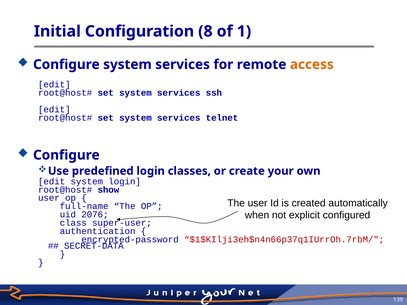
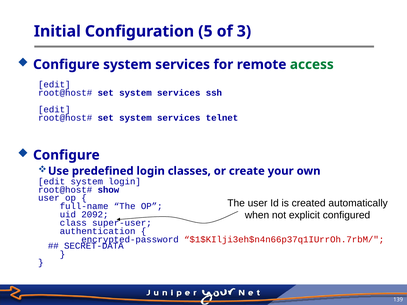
8: 8 -> 5 (205, 31)
1: 1 -> 3 (244, 31)
access colour: orange -> green (312, 65)
2076: 2076 -> 2092 (95, 215)
